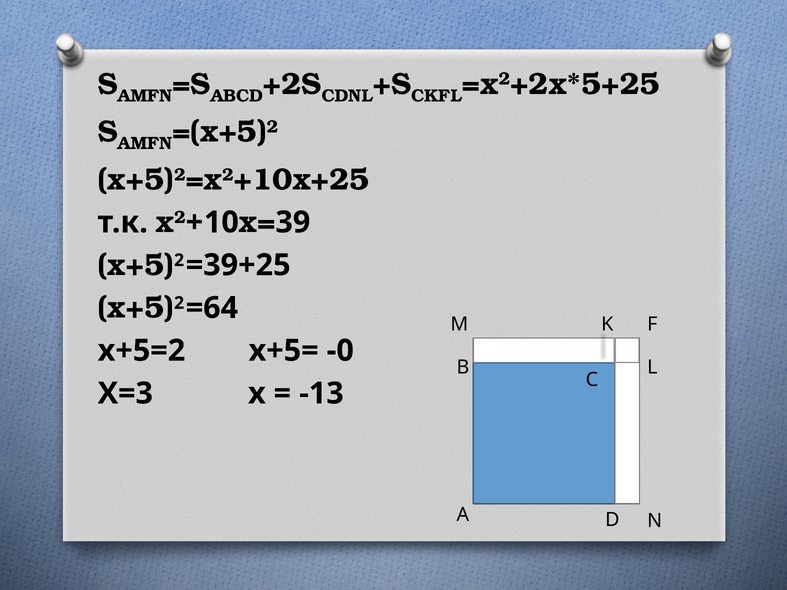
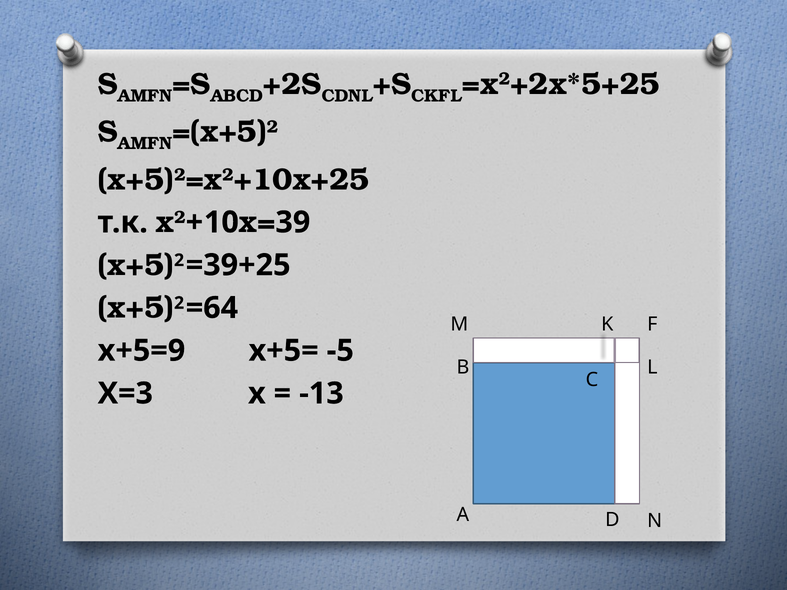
х+5=2: х+5=2 -> х+5=9 (141, 351)
-0: -0 -> -5 (340, 351)
